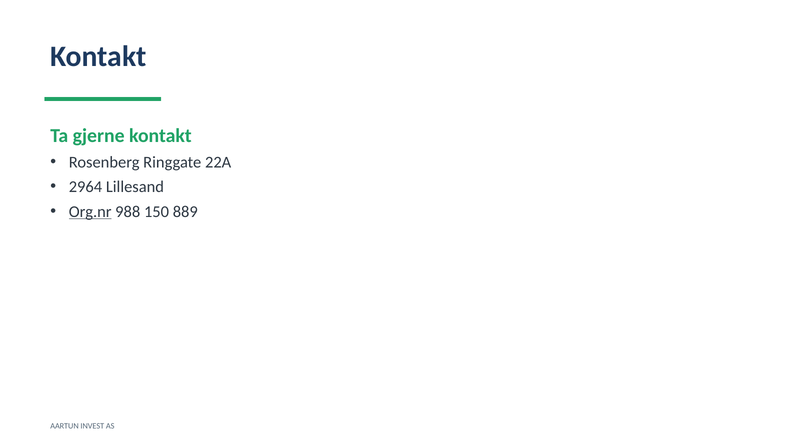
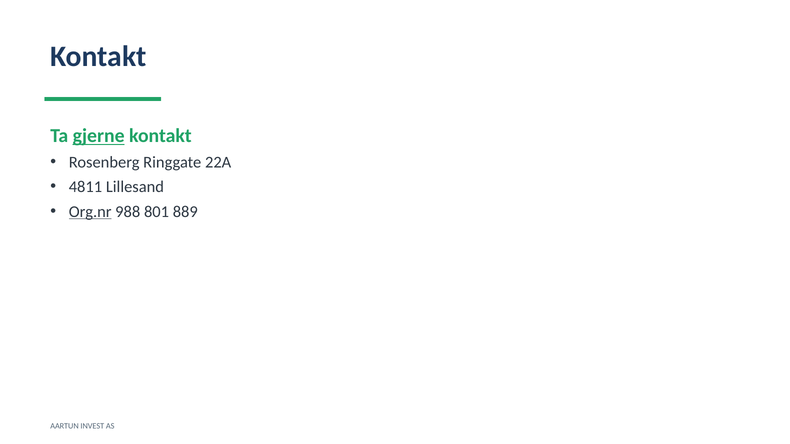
gjerne underline: none -> present (99, 136)
2964: 2964 -> 4811 (85, 187)
150: 150 -> 801 (157, 212)
